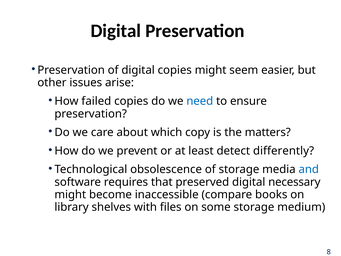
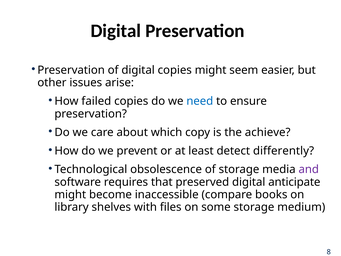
matters: matters -> achieve (268, 132)
and colour: blue -> purple (309, 169)
necessary: necessary -> anticipate (294, 182)
